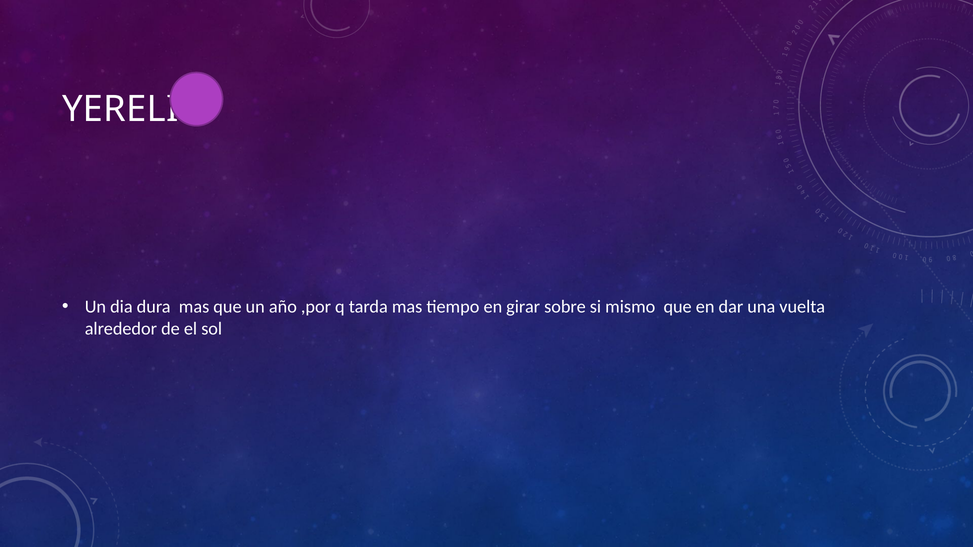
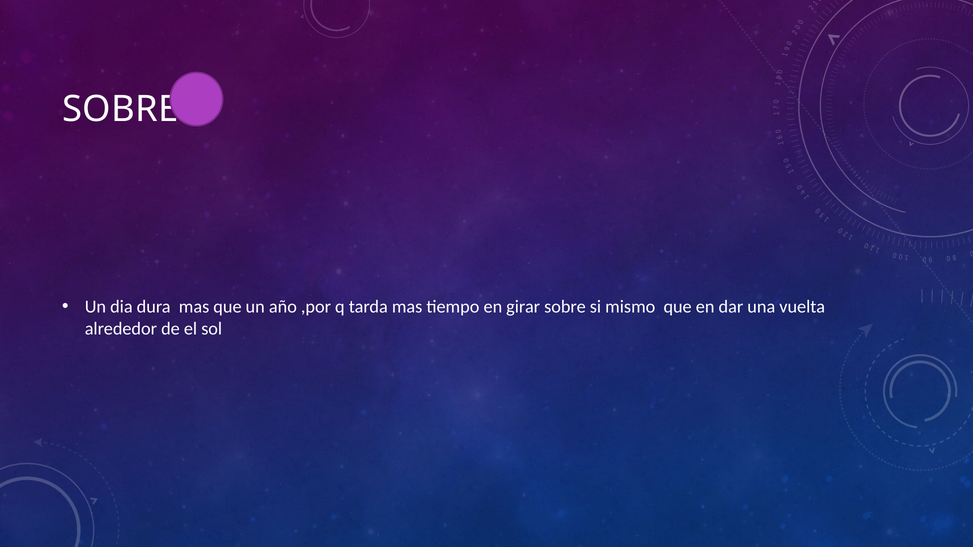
YERELI: YERELI -> SOBRE (120, 109)
